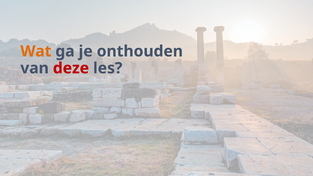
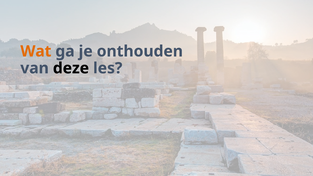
deze colour: red -> black (71, 68)
